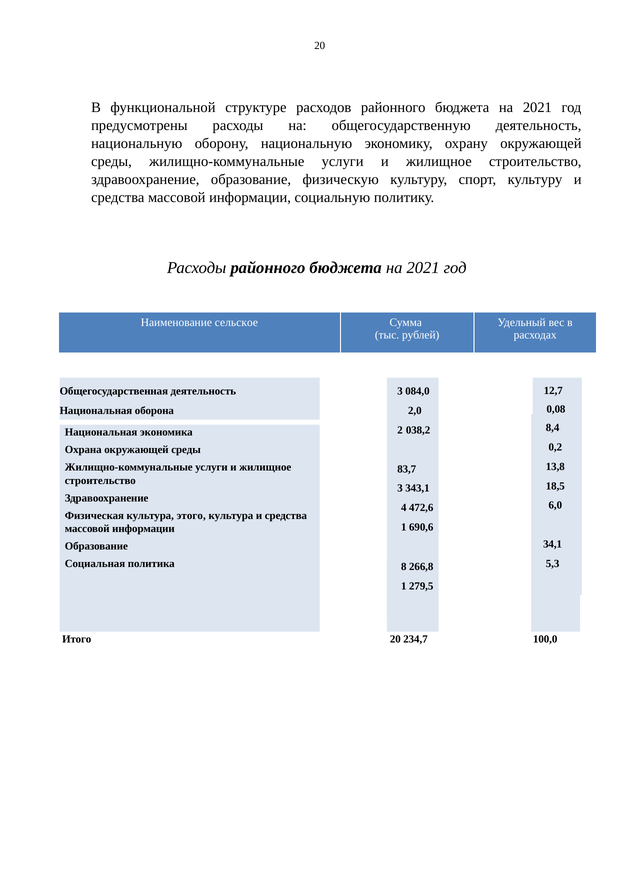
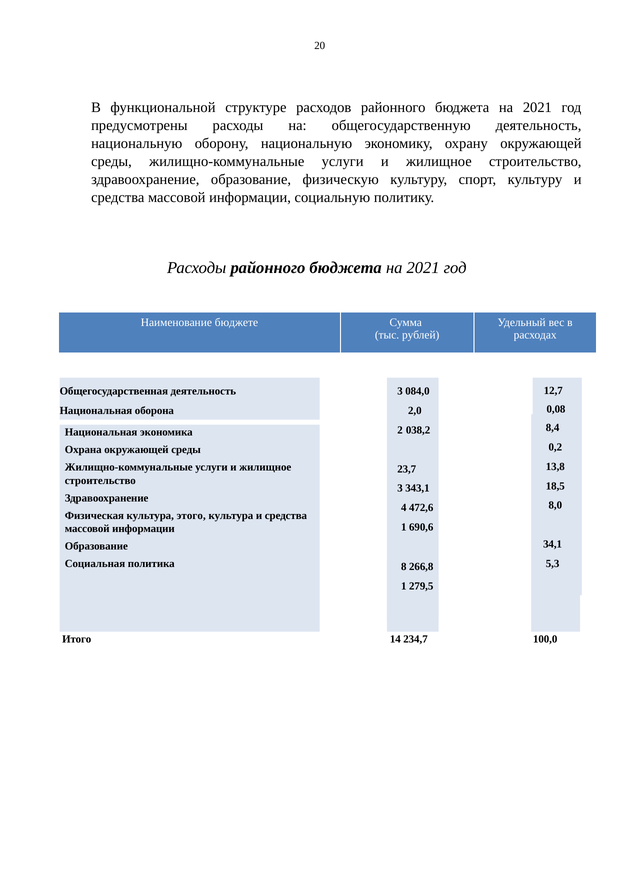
сельское: сельское -> бюджете (236, 322)
83,7: 83,7 -> 23,7 (407, 469)
6,0: 6,0 -> 8,0 (555, 505)
Итого 20: 20 -> 14 (395, 638)
